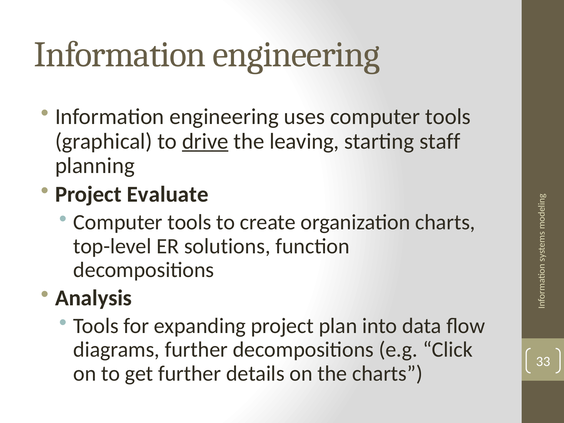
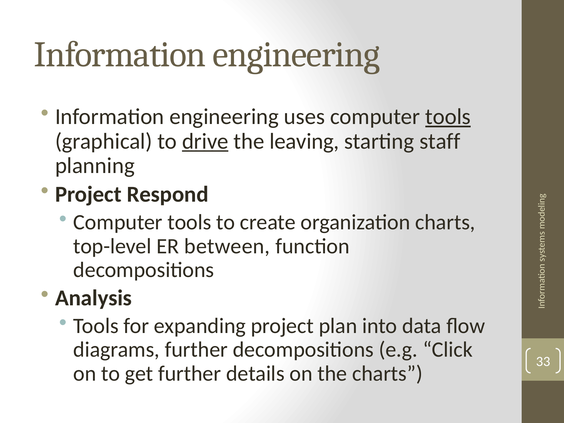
tools underline: none -> present (448, 117)
Evaluate: Evaluate -> Respond (168, 194)
solutions: solutions -> between (227, 246)
